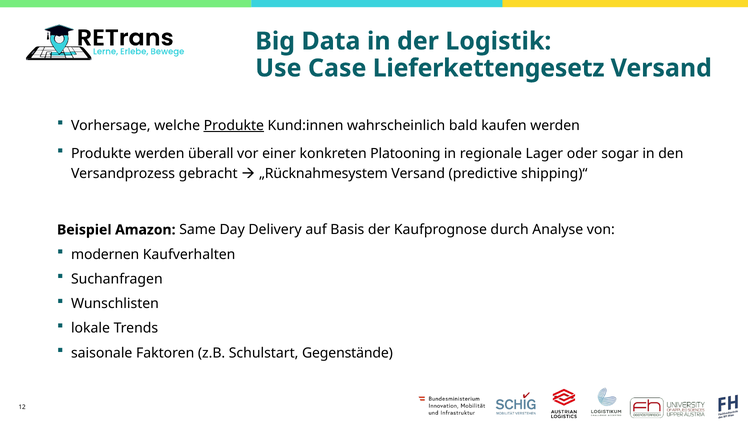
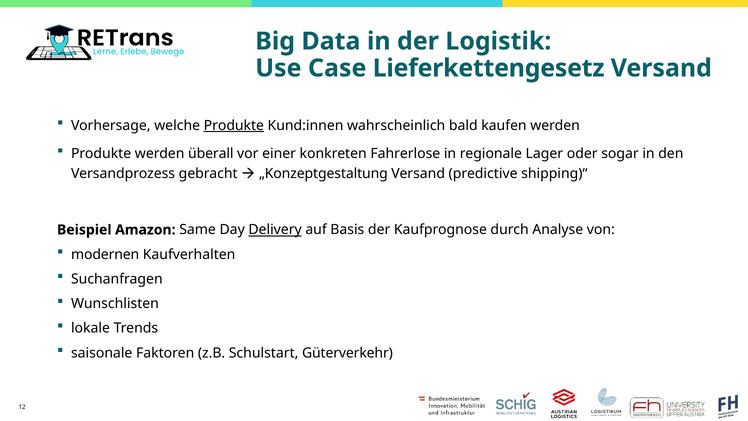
Platooning: Platooning -> Fahrerlose (405, 154)
„Rücknahmesystem: „Rücknahmesystem -> „Konzeptgestaltung (323, 174)
Delivery underline: none -> present (275, 230)
Gegenstände: Gegenstände -> Güterverkehr (347, 353)
